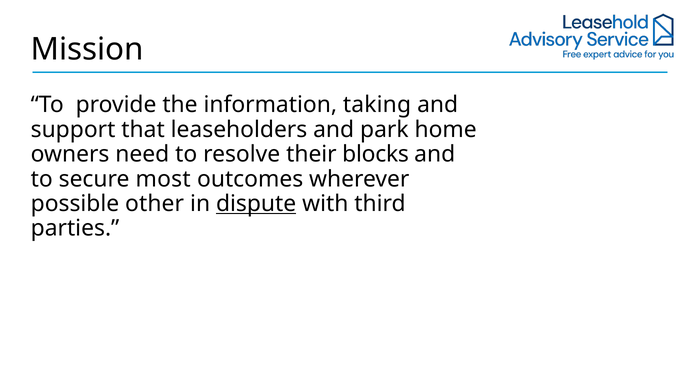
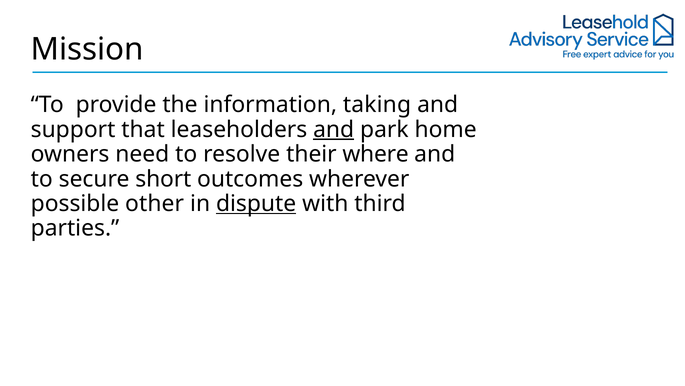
and underline: none -> present (334, 129)
blocks: blocks -> where (376, 154)
most: most -> short (163, 179)
